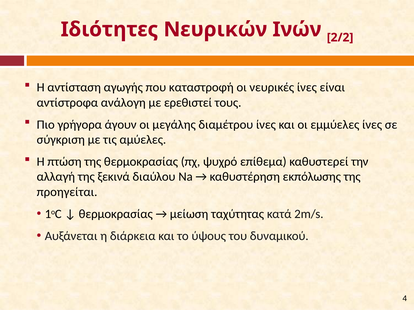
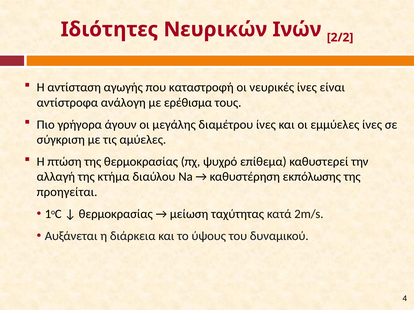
ερεθιστεί: ερεθιστεί -> ερέθισμα (188, 103)
ξεκινά: ξεκινά -> κτήμα (114, 177)
